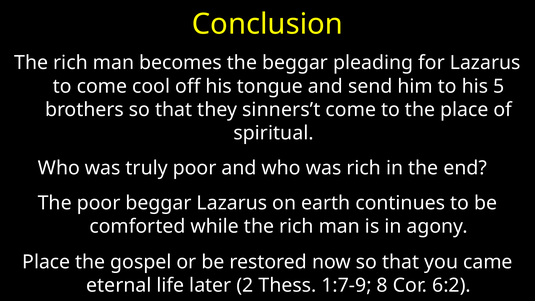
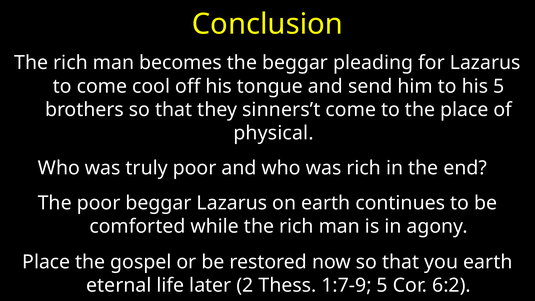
spiritual: spiritual -> physical (273, 133)
you came: came -> earth (488, 262)
1:7-9 8: 8 -> 5 (382, 285)
